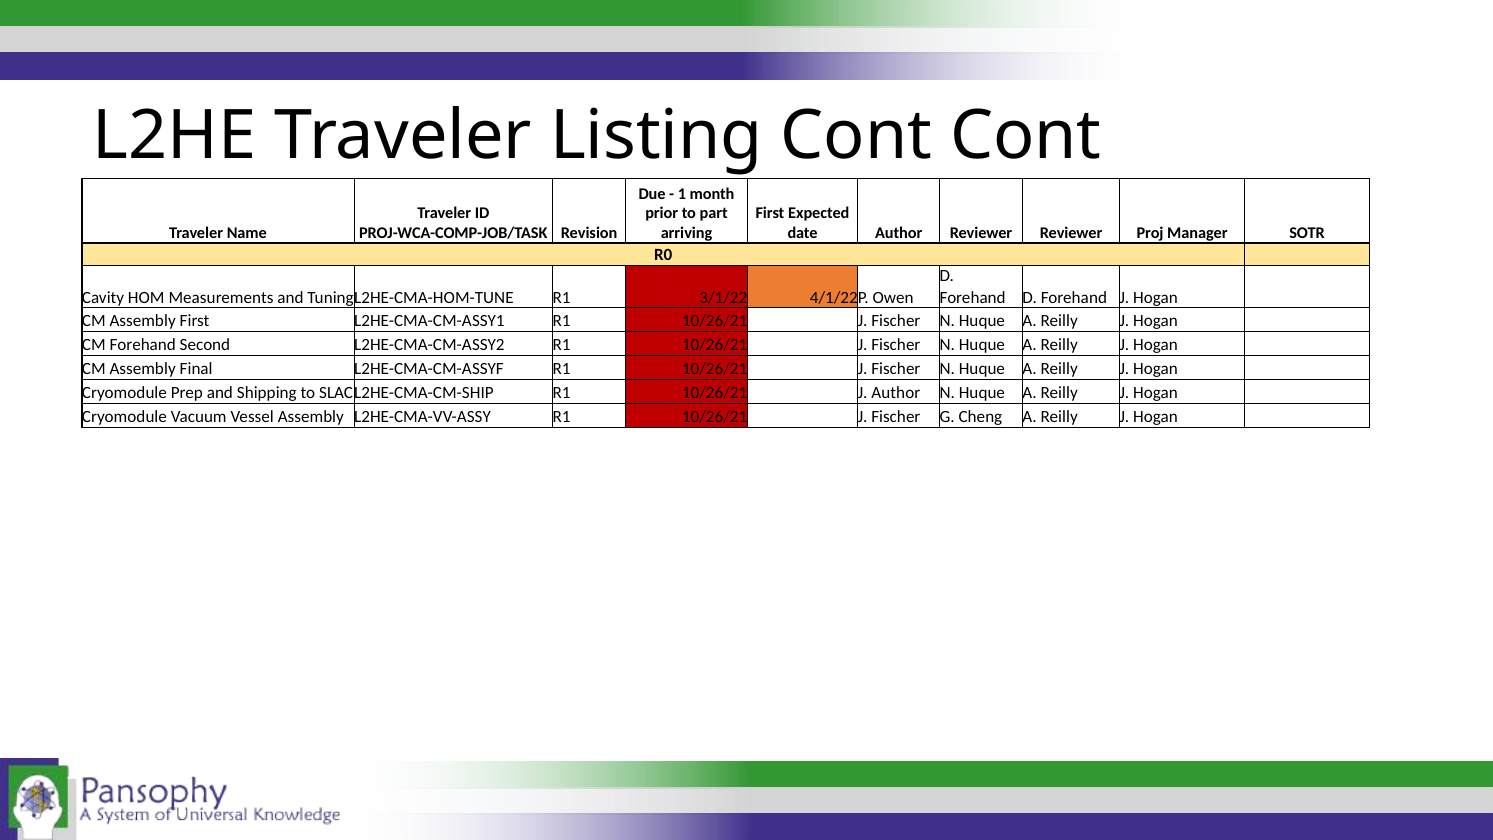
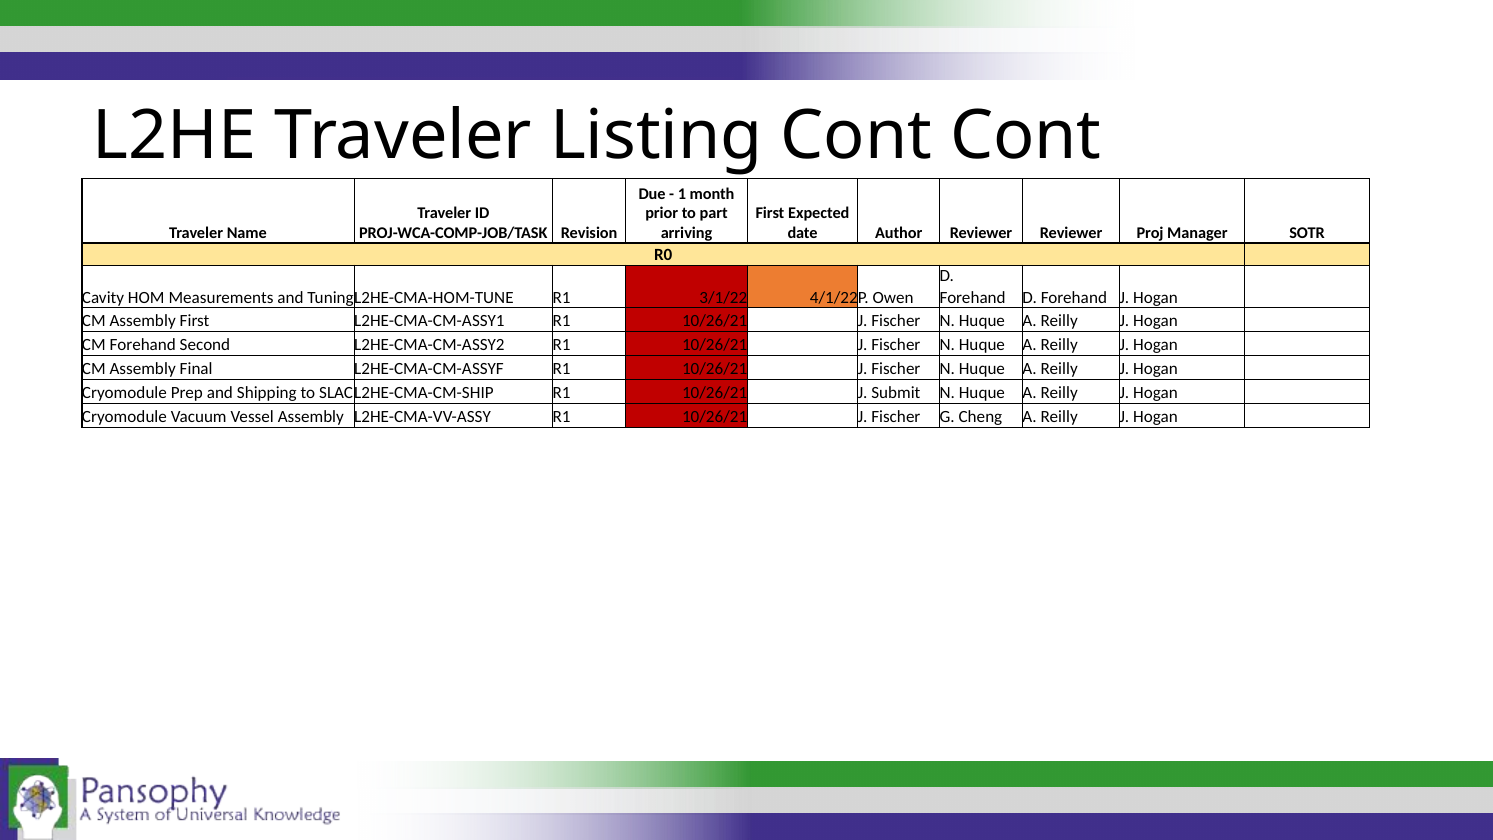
J Author: Author -> Submit (896, 393)
